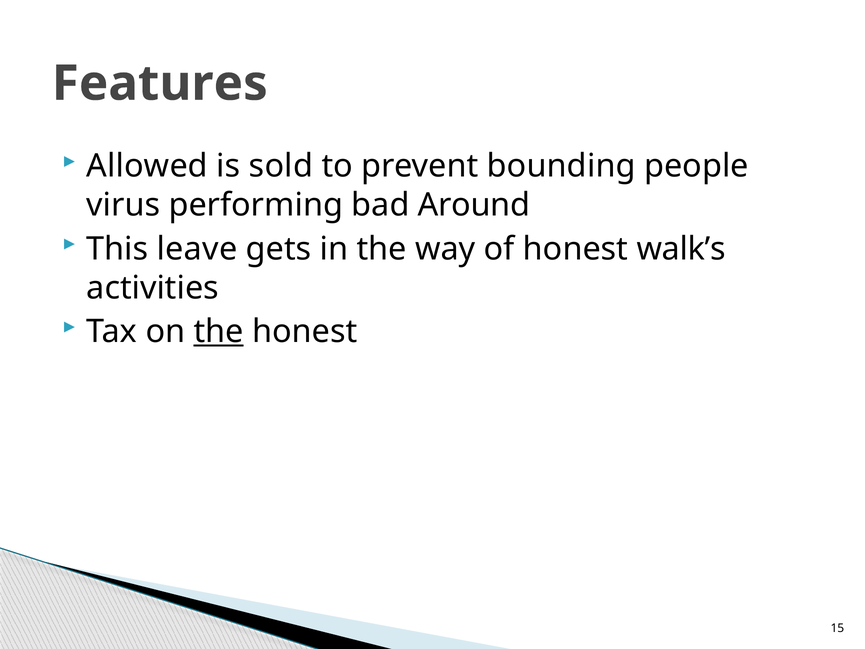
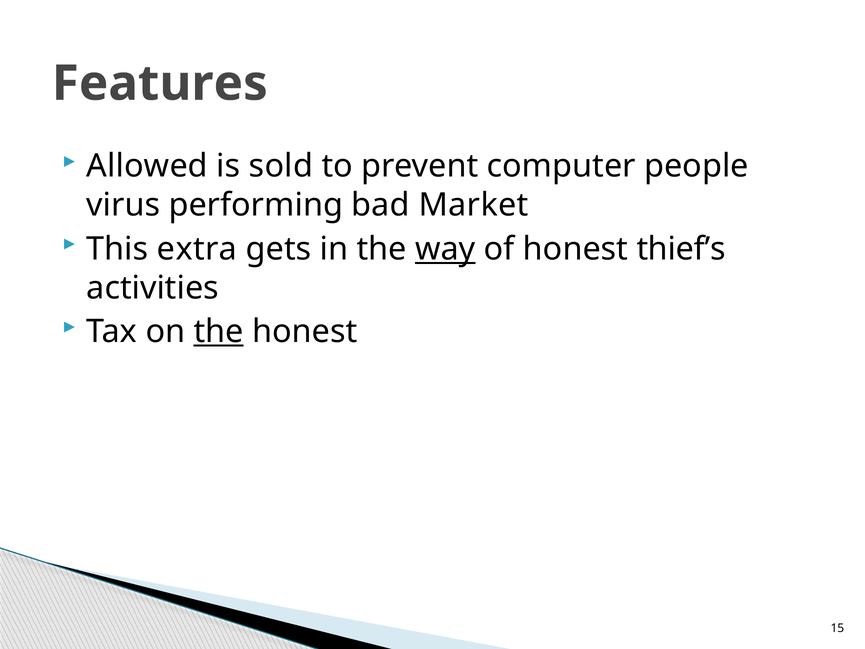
bounding: bounding -> computer (561, 166)
Around: Around -> Market (474, 205)
leave: leave -> extra (197, 249)
way underline: none -> present (445, 249)
walk’s: walk’s -> thief’s (681, 249)
